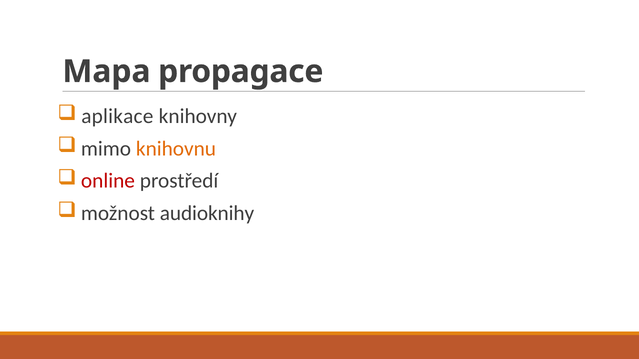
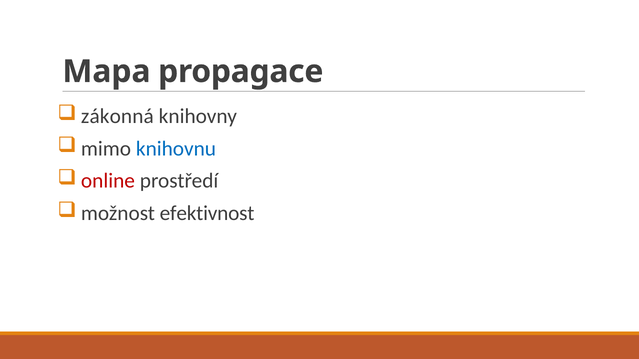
aplikace: aplikace -> zákonná (117, 116)
knihovnu colour: orange -> blue (176, 149)
audioknihy: audioknihy -> efektivnost (207, 213)
